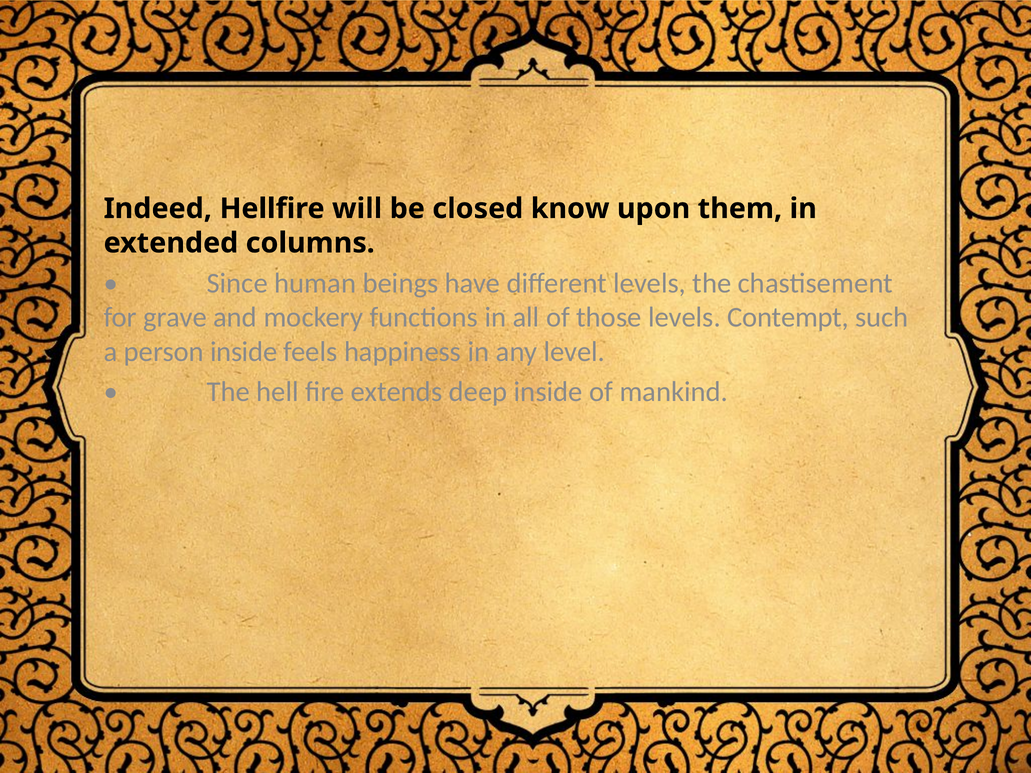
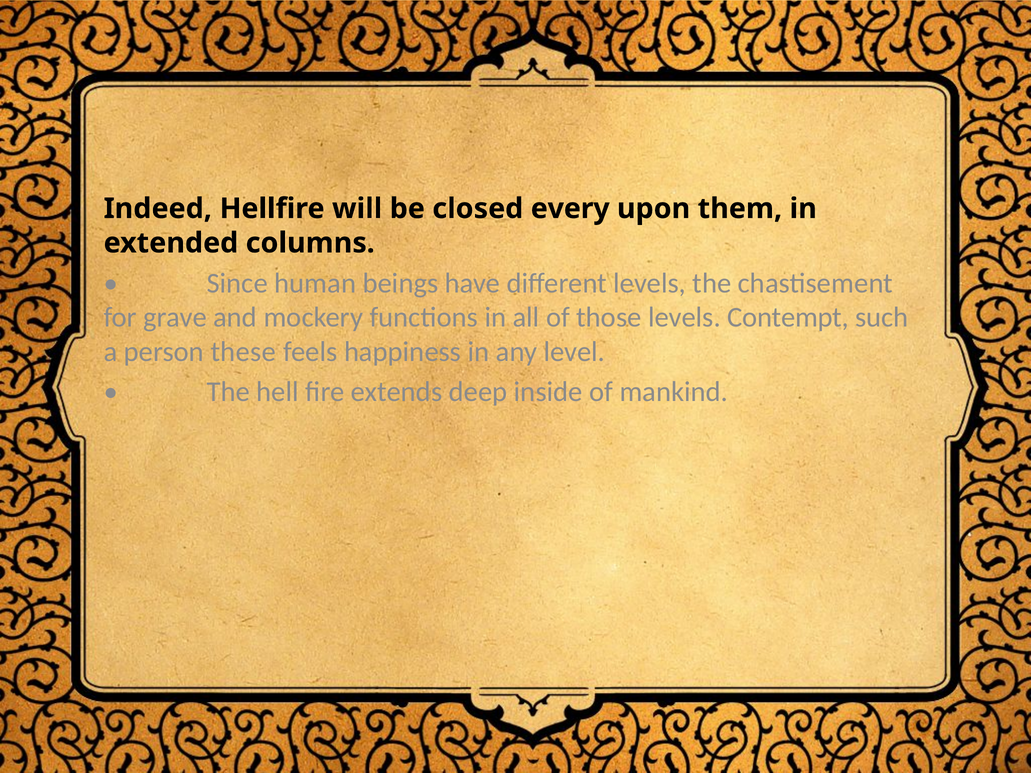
know: know -> every (570, 209)
person inside: inside -> these (243, 352)
